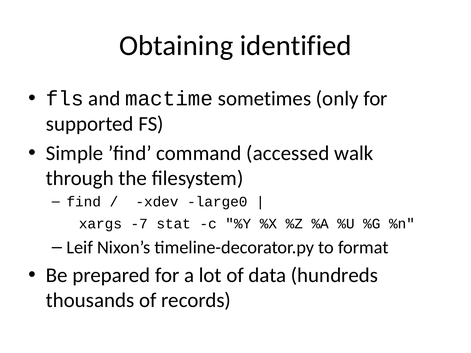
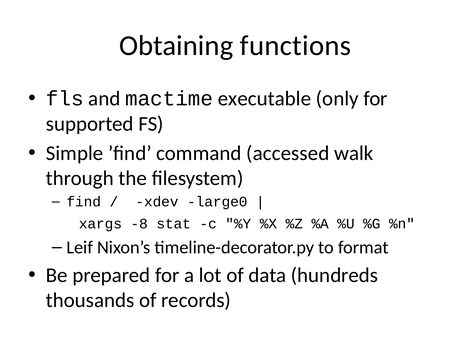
identified: identified -> functions (296, 46)
sometimes: sometimes -> executable (265, 99)
-7: -7 -> -8 (139, 224)
